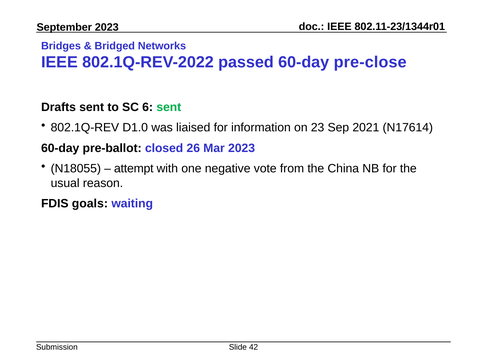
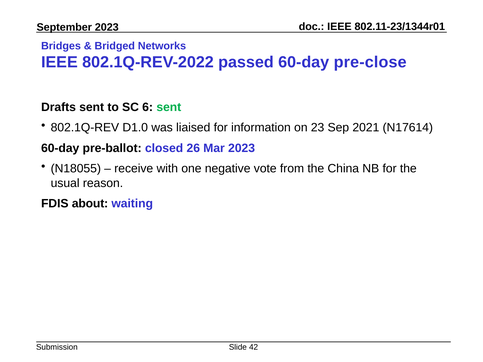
attempt: attempt -> receive (134, 169)
goals: goals -> about (90, 204)
